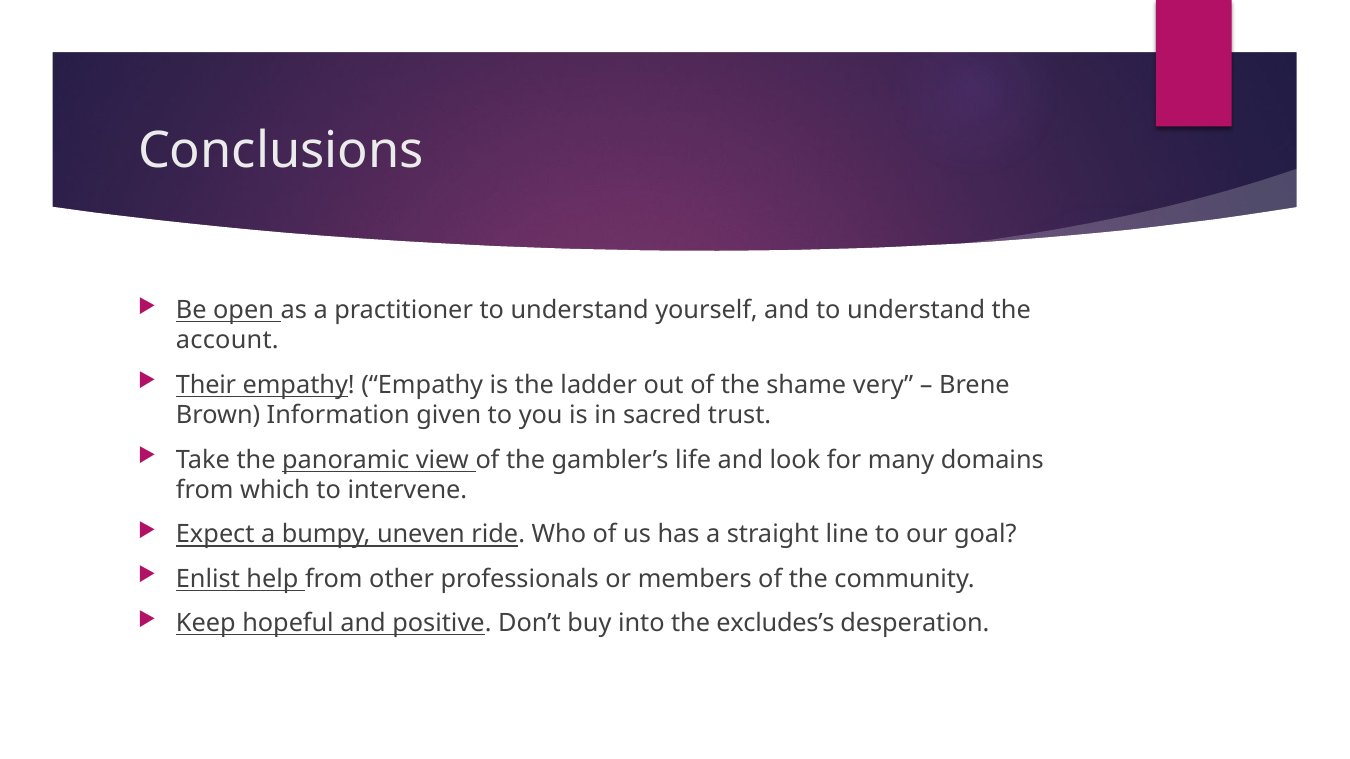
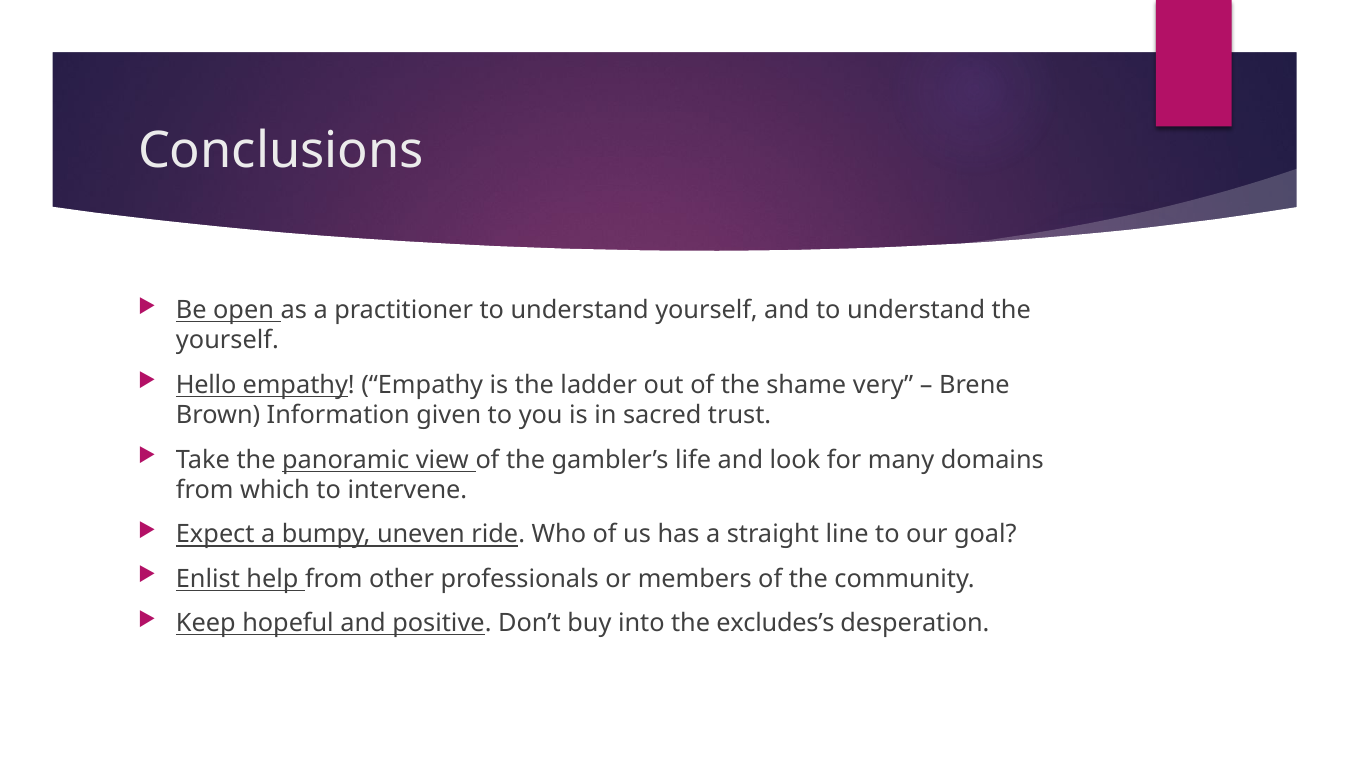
account: account -> yourself (227, 341)
Their: Their -> Hello (206, 385)
